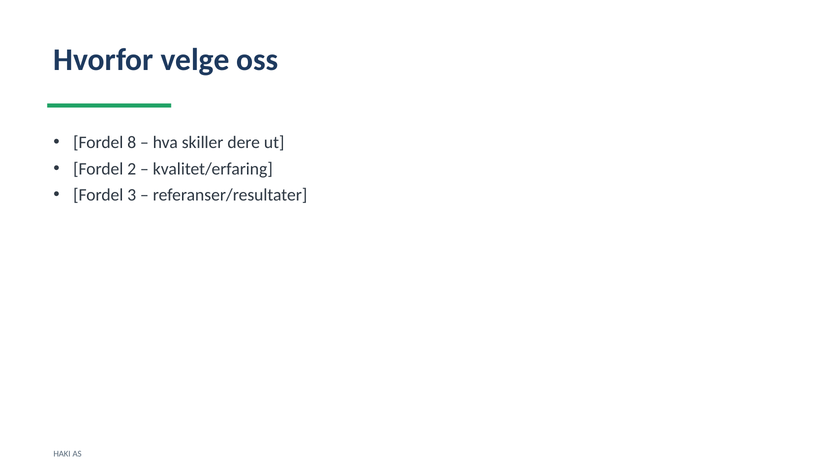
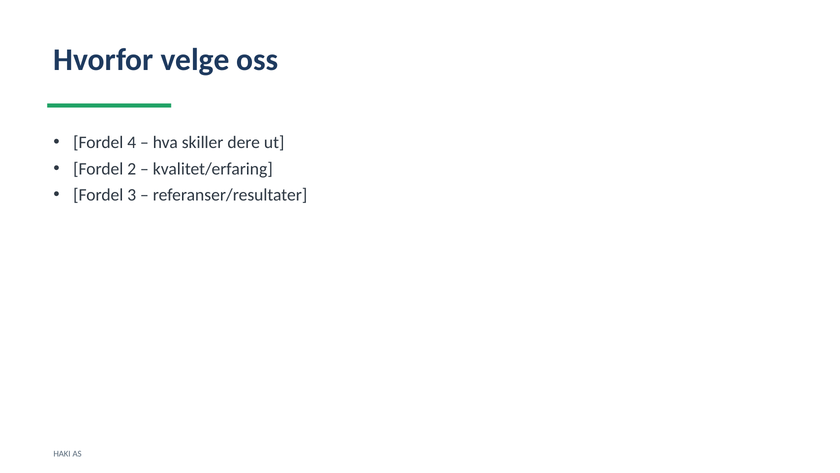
8: 8 -> 4 (132, 142)
